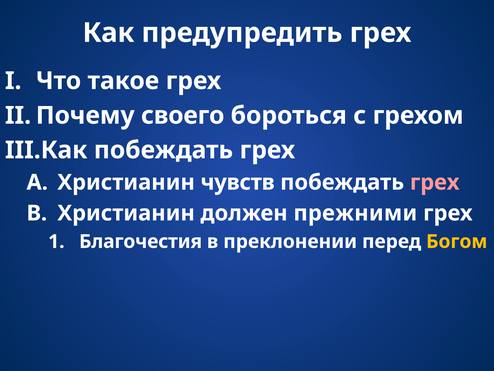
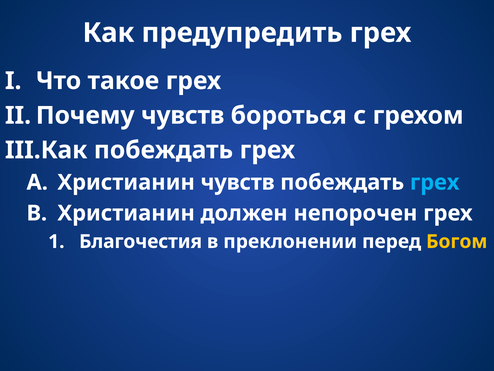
своего: своего -> чувств (183, 115)
грех colour: pink -> light blue (435, 182)
прежними: прежними -> непорочен (355, 213)
